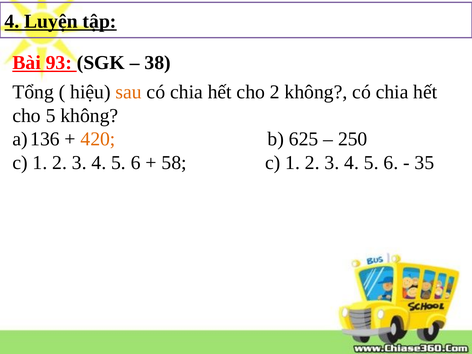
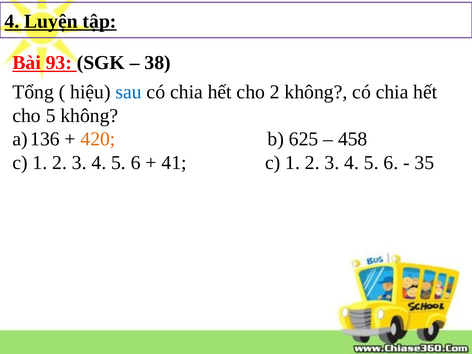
sau colour: orange -> blue (129, 92)
250: 250 -> 458 (353, 139)
58: 58 -> 41 (174, 163)
